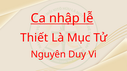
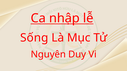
Thiết: Thiết -> Sống (34, 38)
